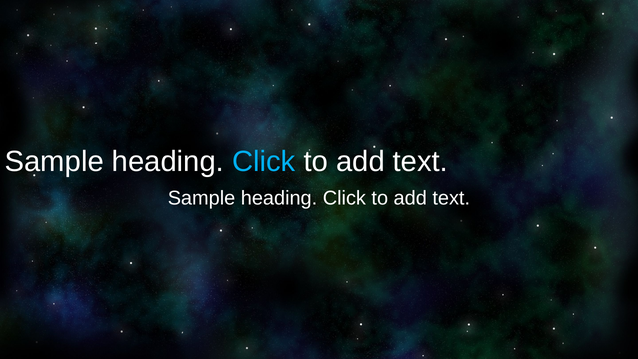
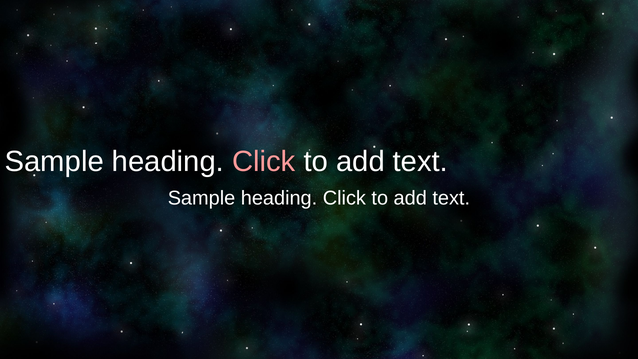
Click colour: light blue -> pink (264, 162)
